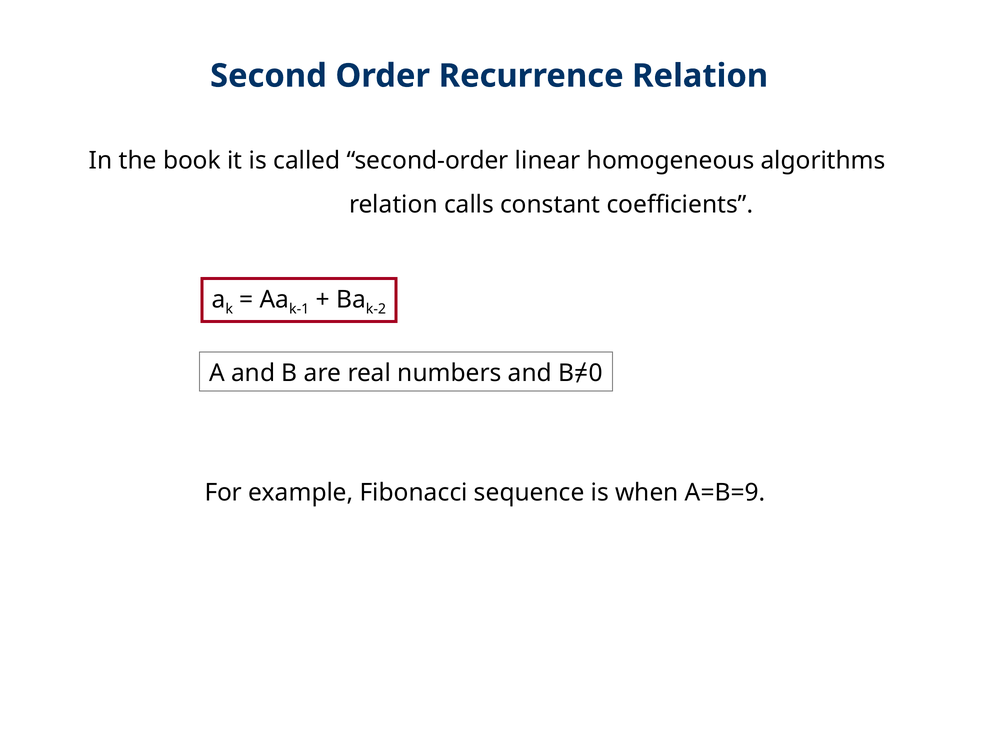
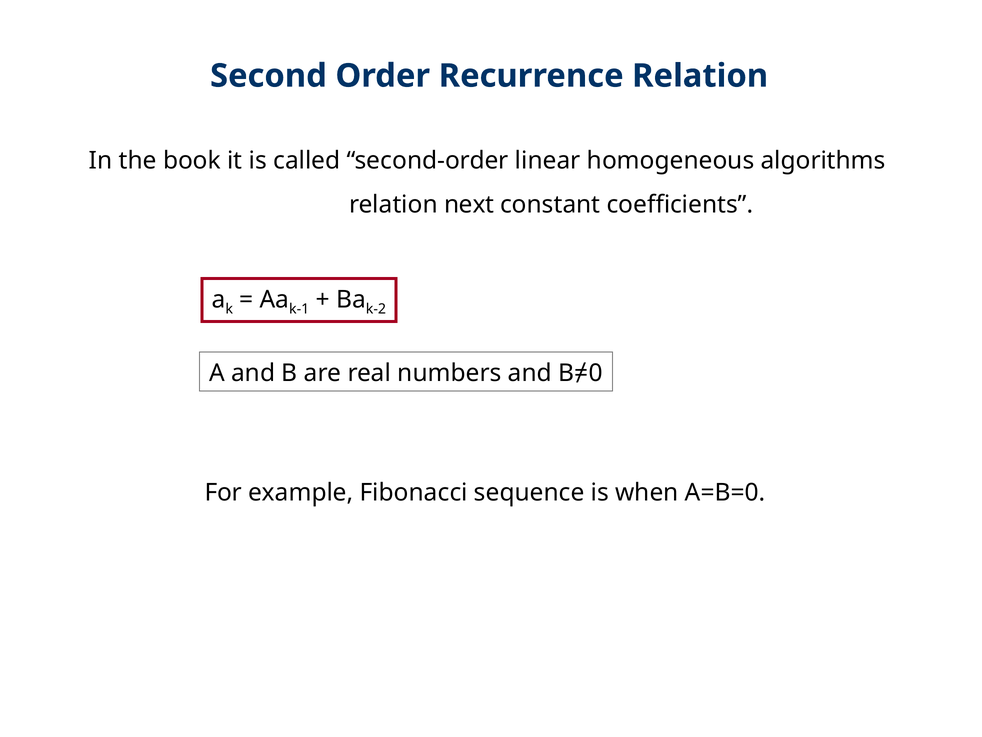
calls: calls -> next (469, 205)
A=B=9: A=B=9 -> A=B=0 (725, 492)
